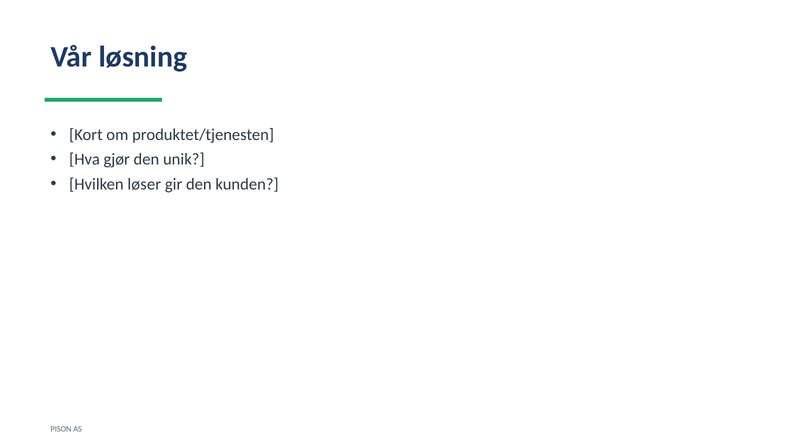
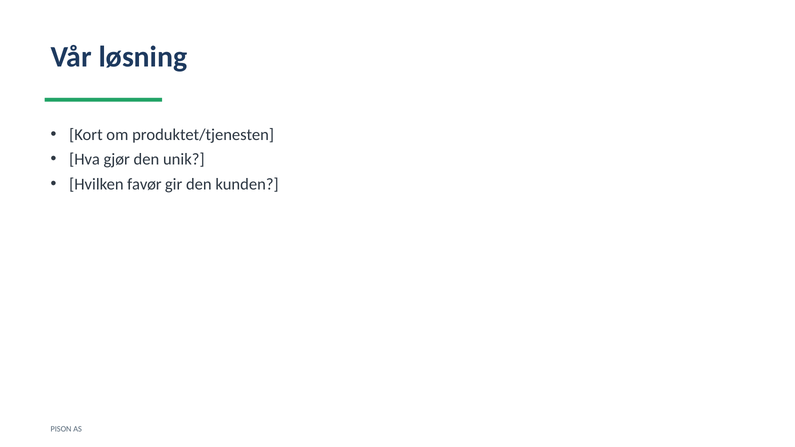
løser: løser -> favør (144, 184)
